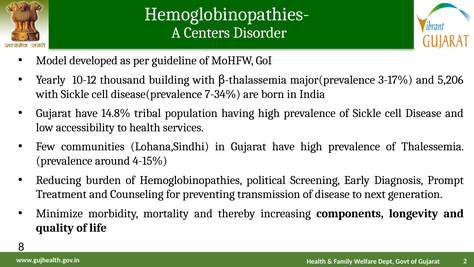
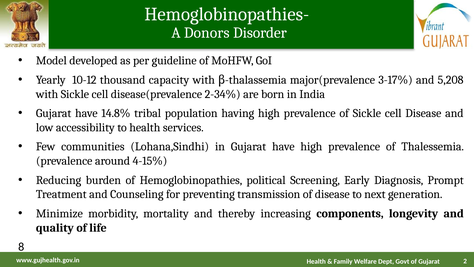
Centers: Centers -> Donors (207, 33)
building: building -> capacity (169, 80)
5,206: 5,206 -> 5,208 (451, 80)
7-34%: 7-34% -> 2-34% (223, 94)
